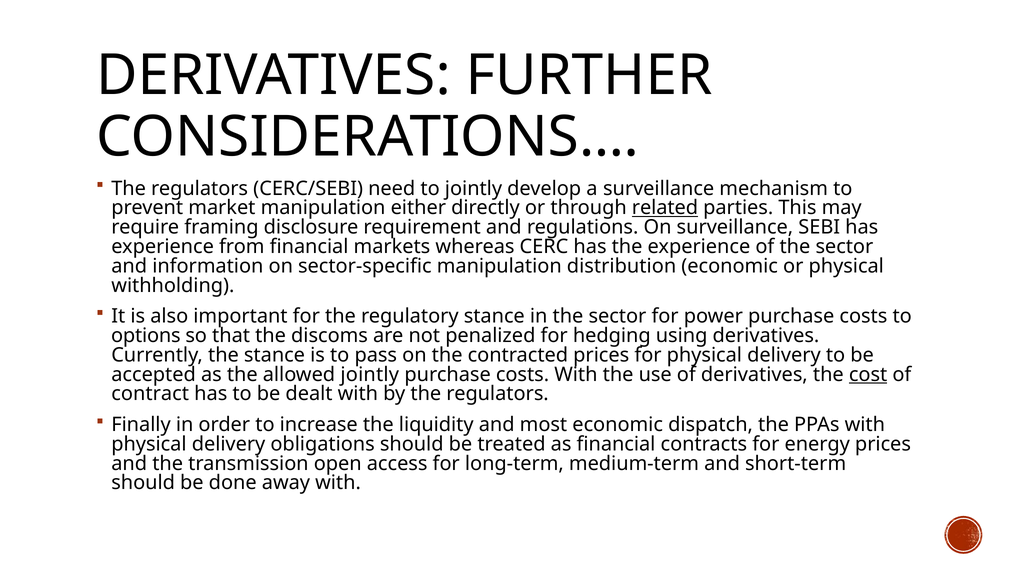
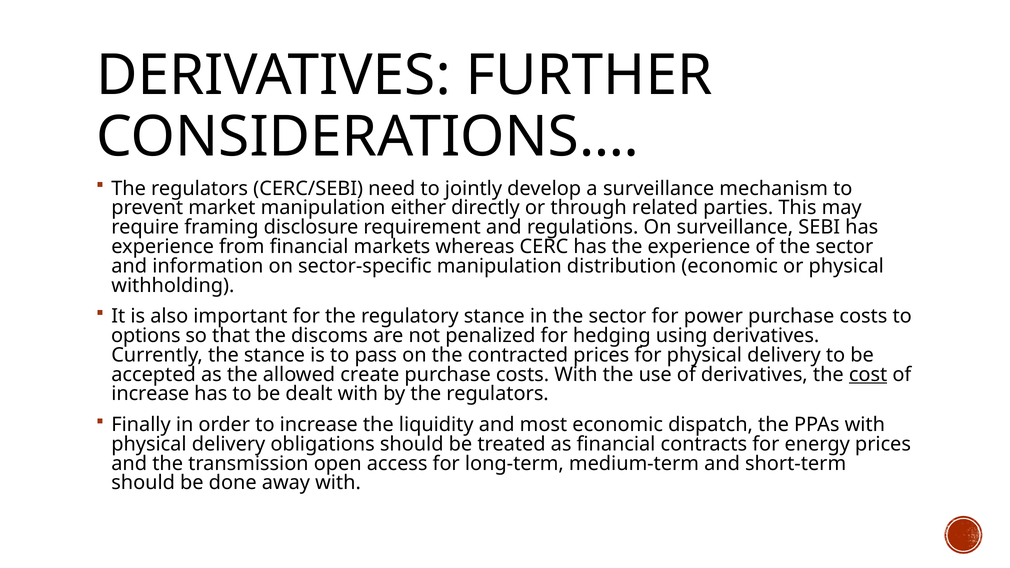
related underline: present -> none (665, 208)
allowed jointly: jointly -> create (370, 375)
contract: contract -> increase (150, 394)
